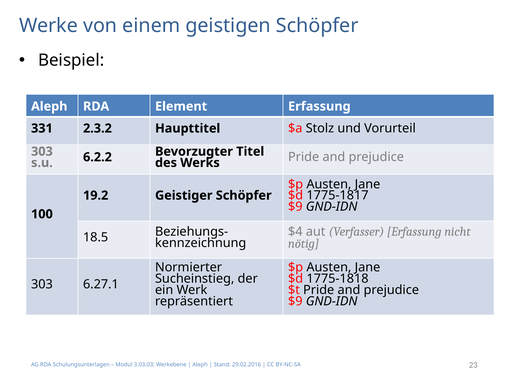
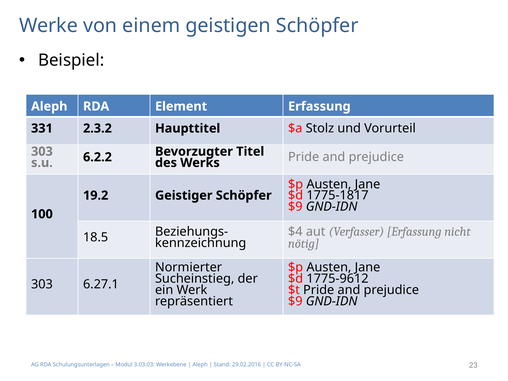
1775-1818: 1775-1818 -> 1775-9612 (337, 279)
